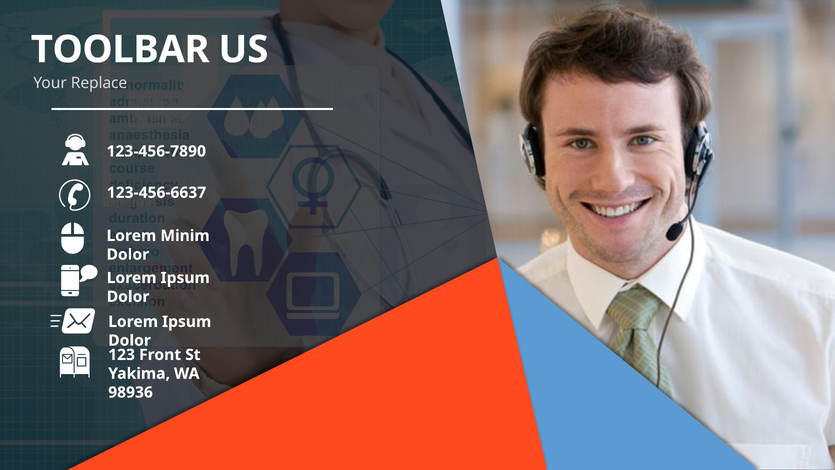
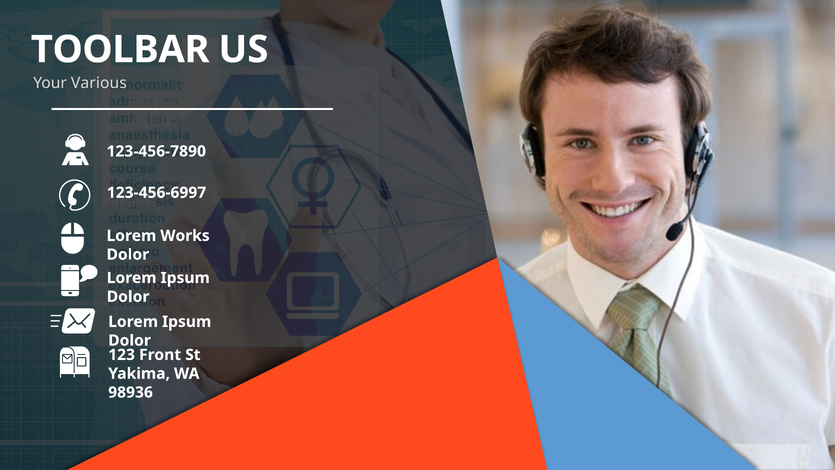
Replace: Replace -> Various (99, 83)
123-456-6637: 123-456-6637 -> 123-456-6997 (157, 193)
Minim: Minim -> Works (185, 236)
